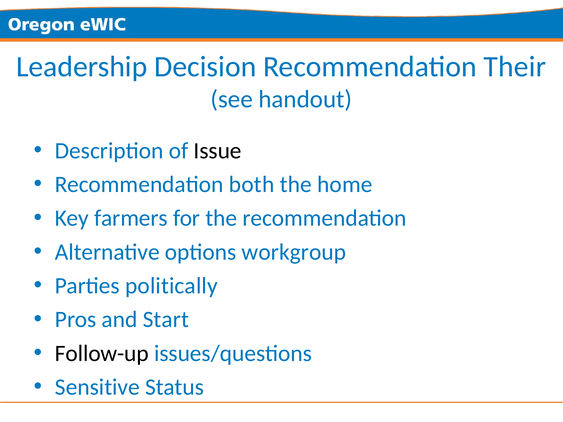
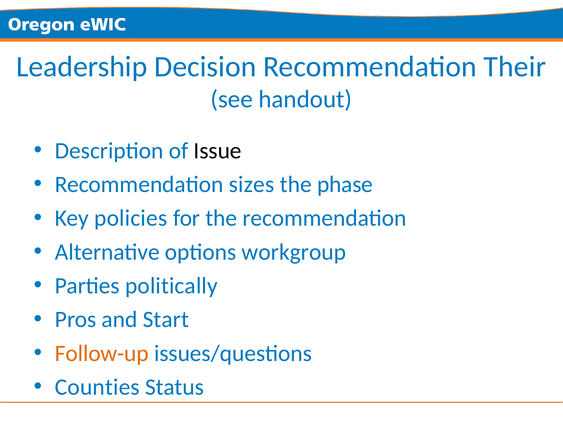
both: both -> sizes (252, 185)
home: home -> phase (345, 185)
farmers: farmers -> policies (131, 218)
Follow-up colour: black -> orange (102, 354)
Sensitive: Sensitive -> Counties (97, 387)
